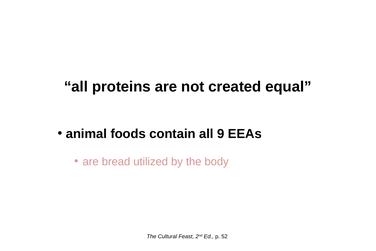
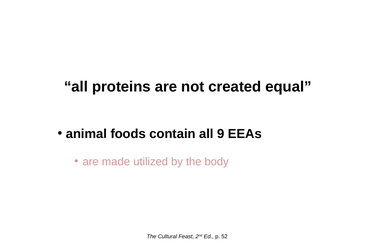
bread: bread -> made (116, 161)
